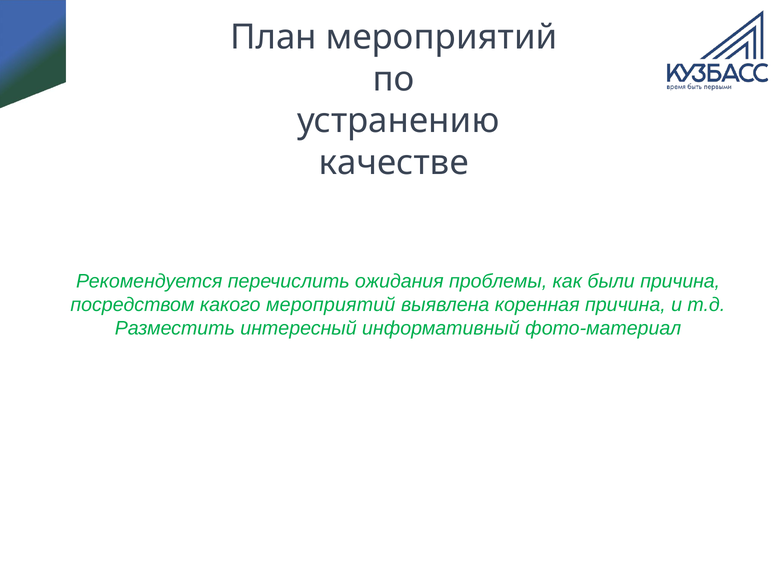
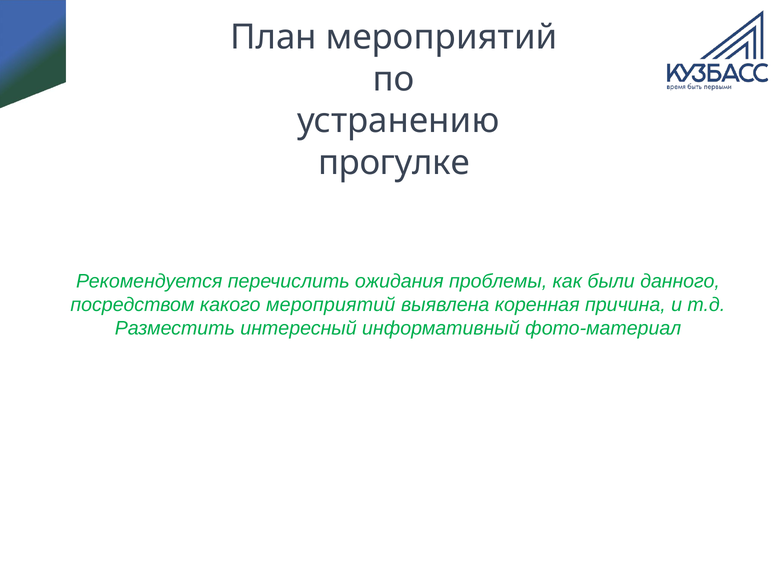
качестве: качестве -> прогулке (394, 163)
были причина: причина -> данного (680, 281)
